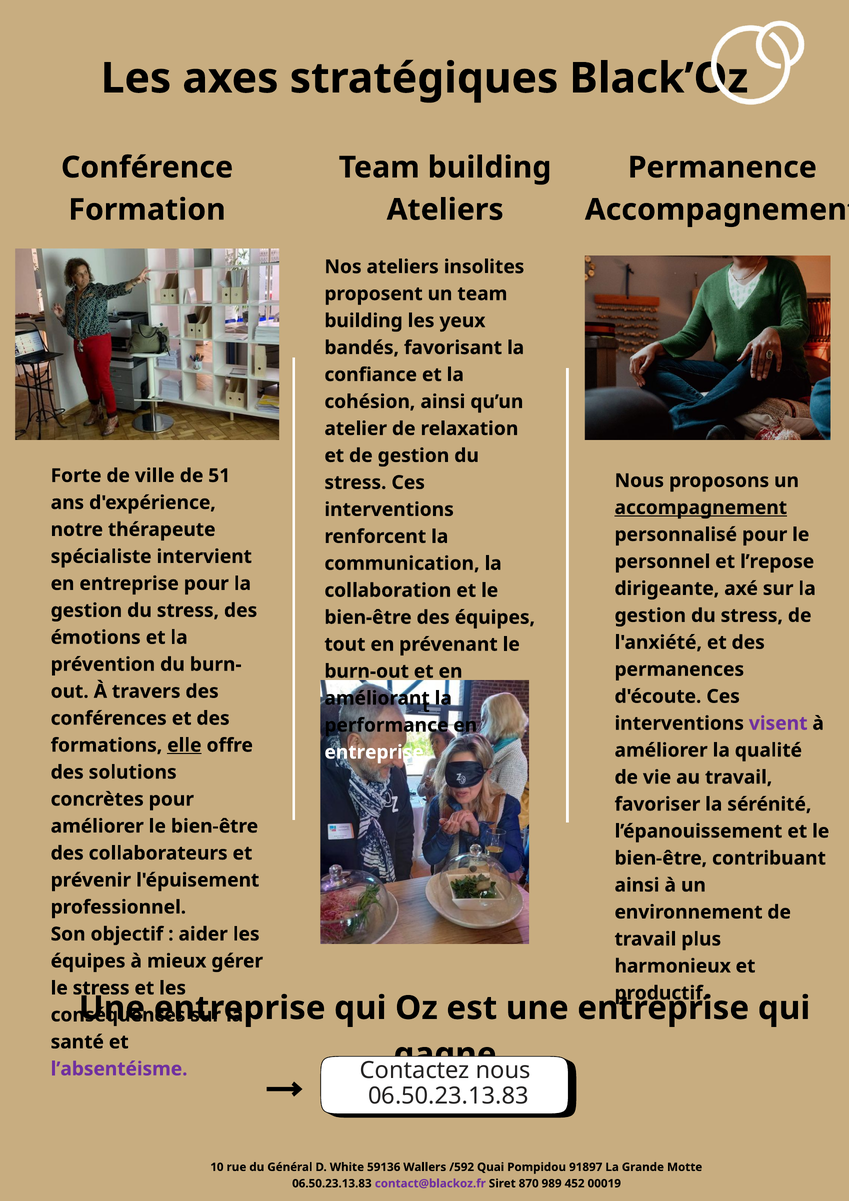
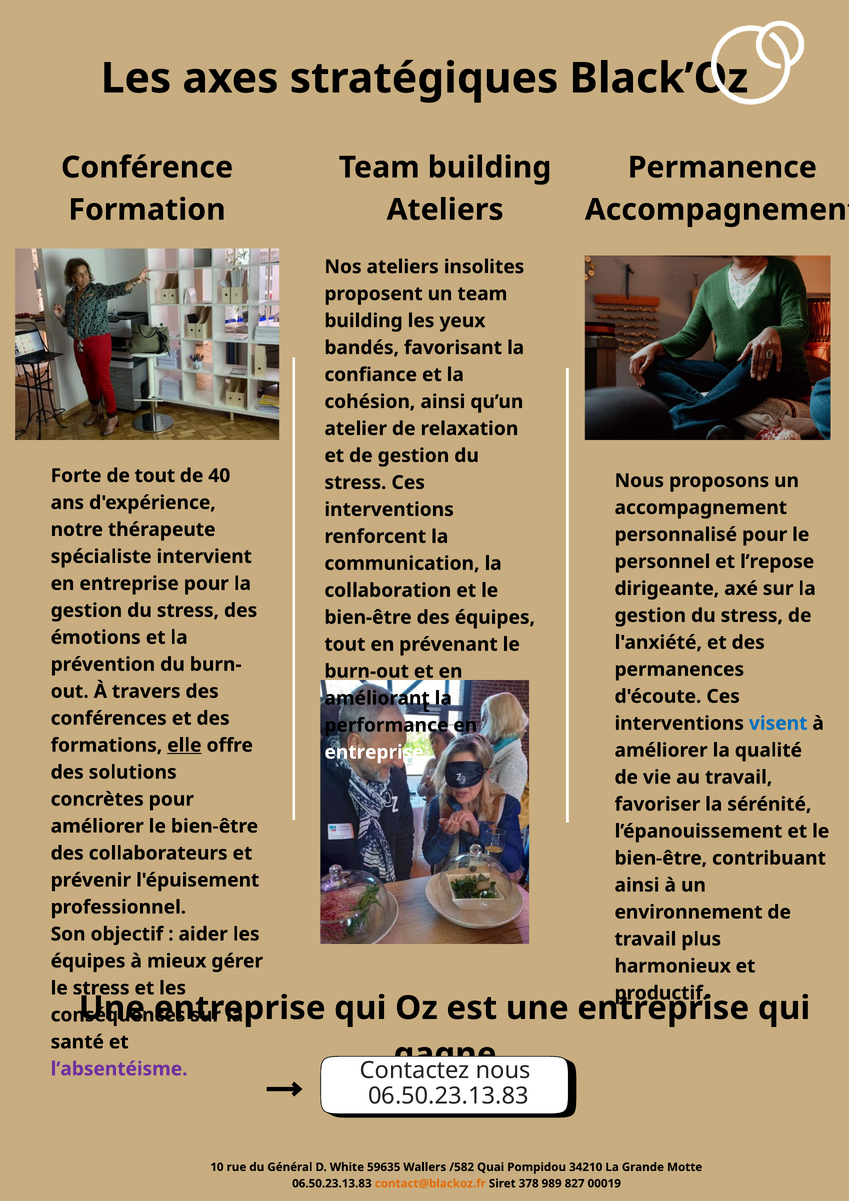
de ville: ville -> tout (155, 476)
51: 51 -> 40 (219, 476)
accompagnement underline: present -> none (701, 508)
visent colour: purple -> blue (778, 724)
59136: 59136 -> 59635 (384, 1168)
/592: /592 -> /582 (462, 1168)
91897: 91897 -> 34210 (586, 1168)
contact@blackoz.fr colour: purple -> orange (430, 1184)
870: 870 -> 378 (529, 1184)
452: 452 -> 827 (575, 1184)
